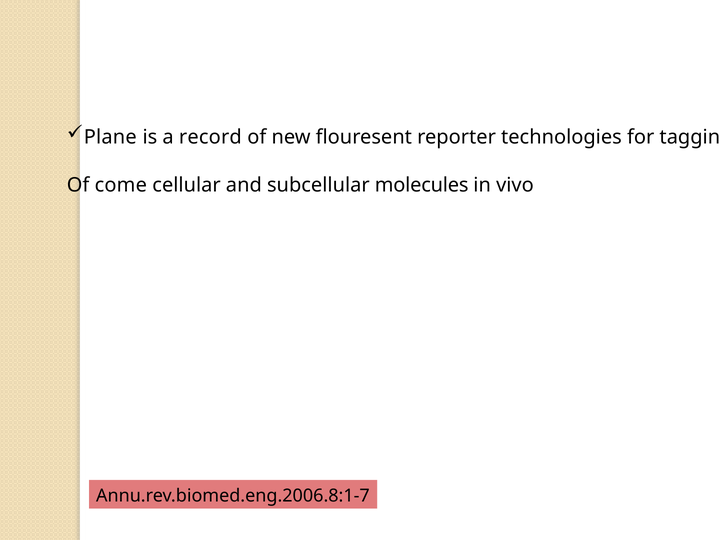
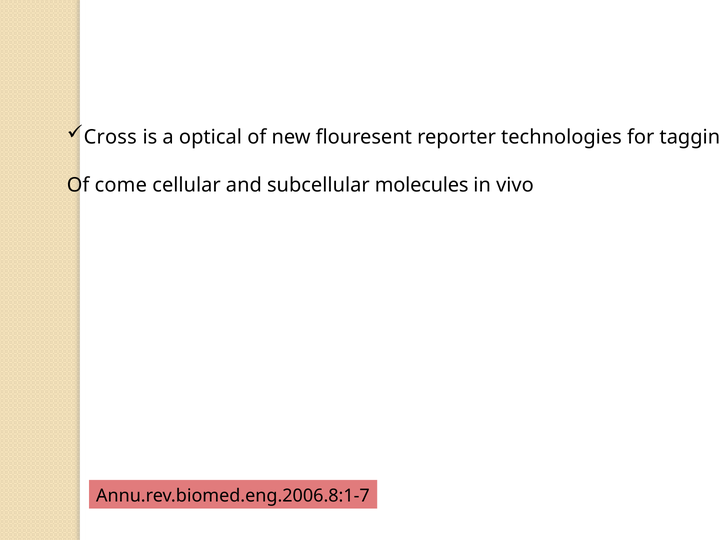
Plane: Plane -> Cross (110, 137)
record: record -> optical (210, 137)
